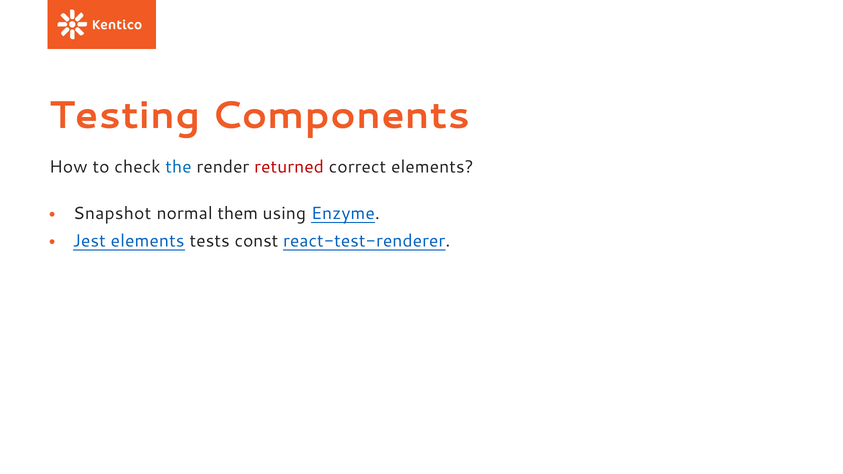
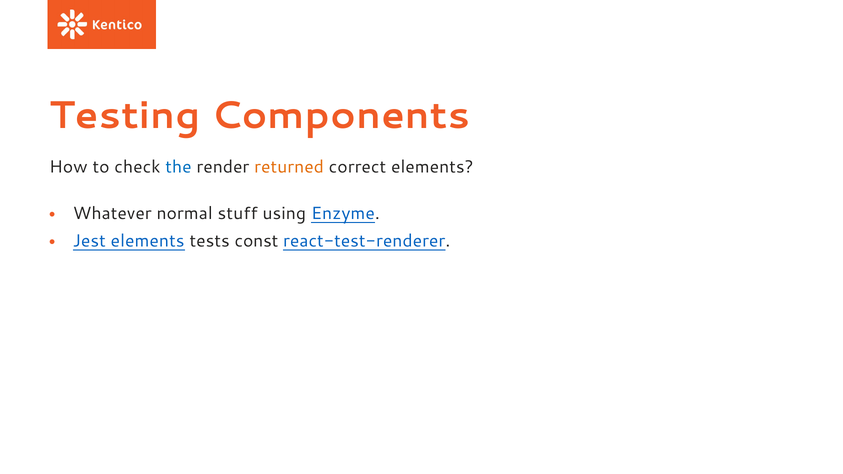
returned colour: red -> orange (289, 167)
Snapshot: Snapshot -> Whatever (112, 214)
them: them -> stuff (238, 214)
